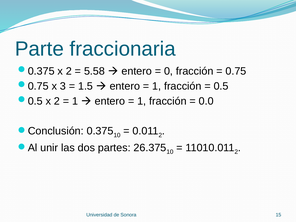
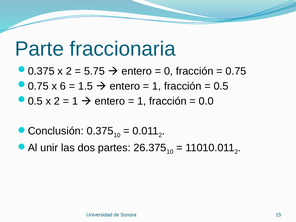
5.58: 5.58 -> 5.75 (94, 71)
3: 3 -> 6 (63, 86)
